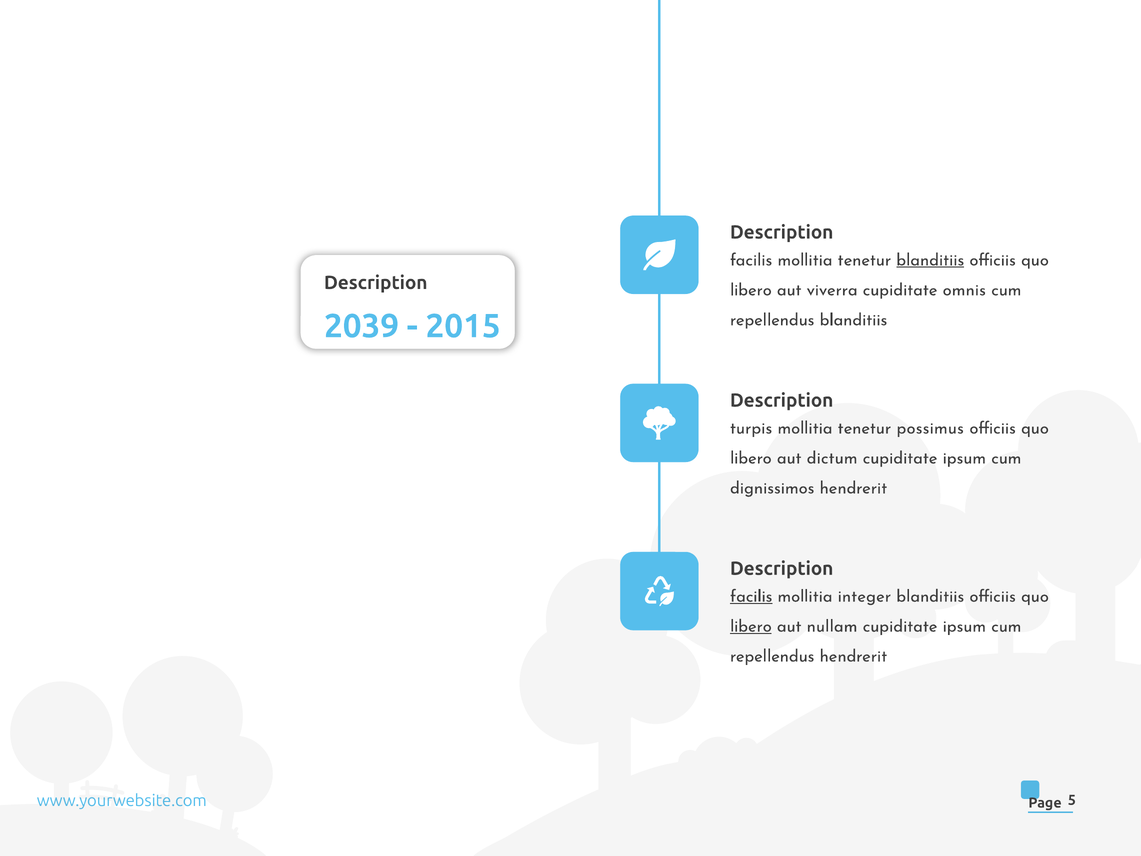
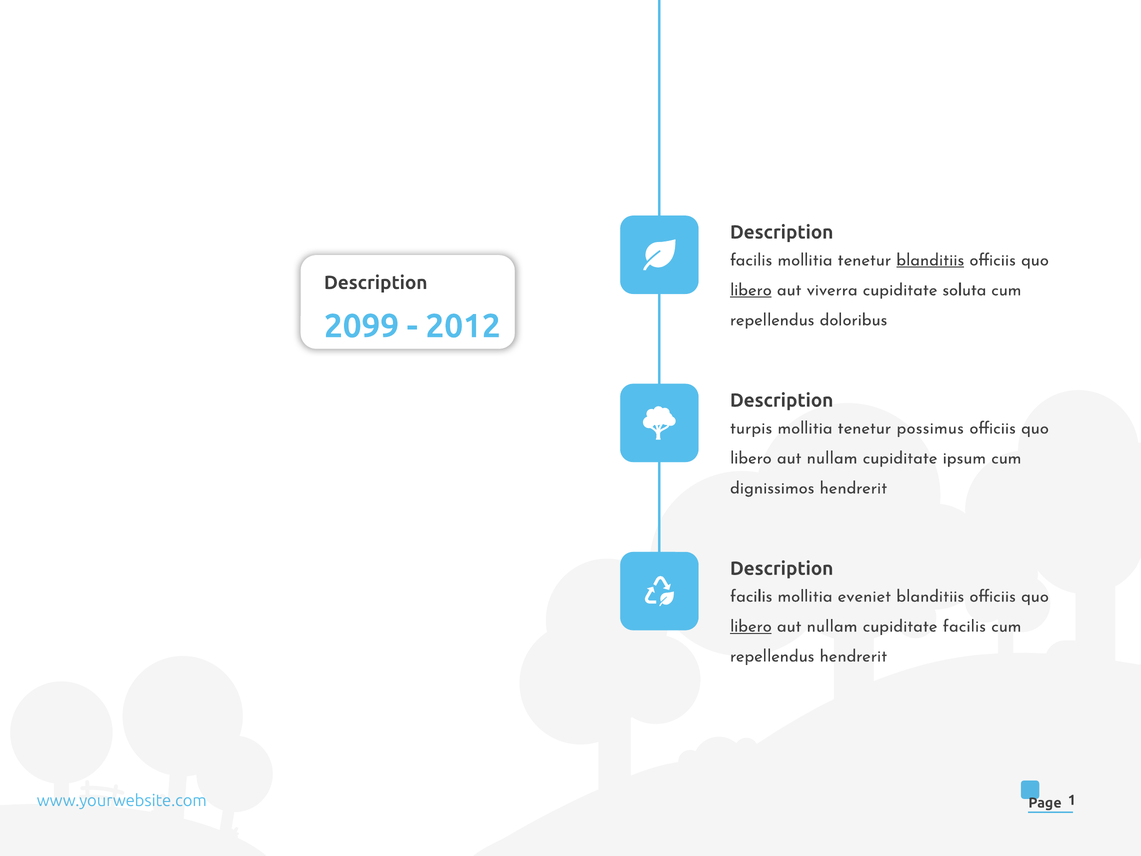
libero underline: none -> present (751, 290)
omnis: omnis -> soluta (964, 290)
2039: 2039 -> 2099 (362, 326)
2015: 2015 -> 2012 (463, 326)
repellendus blanditiis: blanditiis -> doloribus (853, 320)
dictum: dictum -> nullam (832, 458)
facilis underline: present -> none (751, 596)
integer: integer -> eveniet (864, 596)
ipsum: ipsum -> facilis (964, 626)
5: 5 -> 1 (1072, 800)
